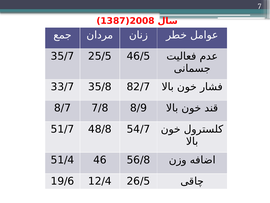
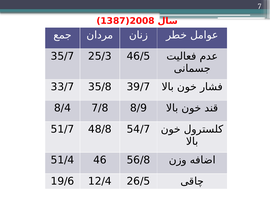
25/5: 25/5 -> 25/3 (100, 56)
82/7: 82/7 -> 39/7 (138, 87)
8/7: 8/7 -> 8/4 (63, 108)
